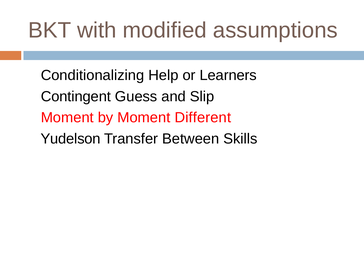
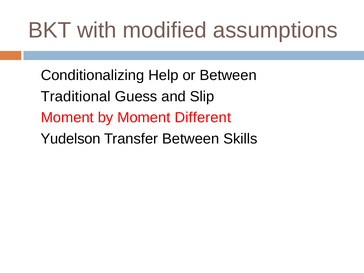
or Learners: Learners -> Between (228, 75)
Contingent: Contingent -> Traditional (76, 96)
